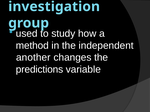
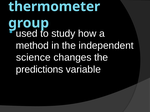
investigation: investigation -> thermometer (54, 7)
another: another -> science (33, 58)
